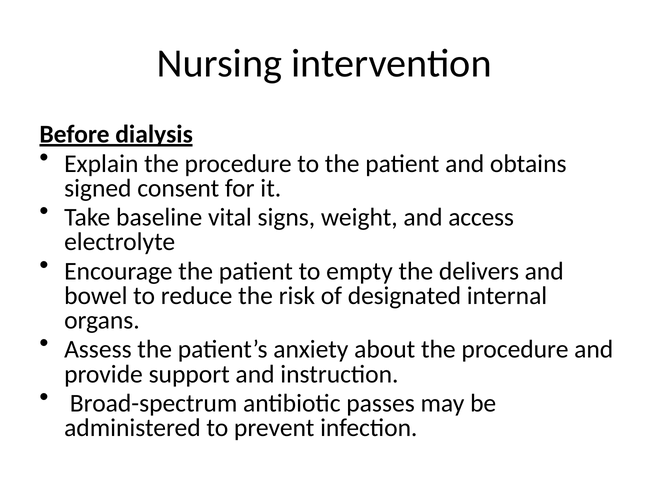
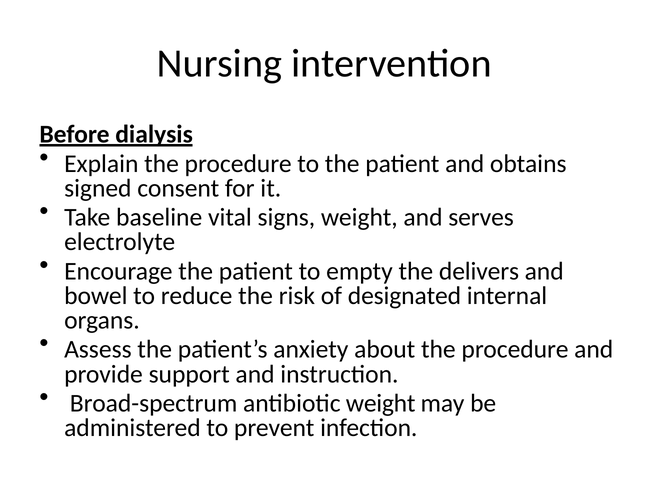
access: access -> serves (481, 218)
antibiotic passes: passes -> weight (381, 404)
